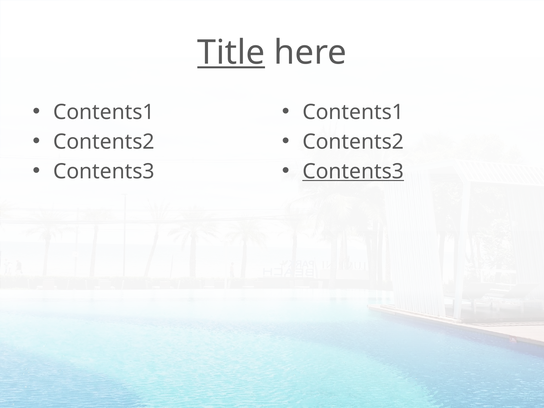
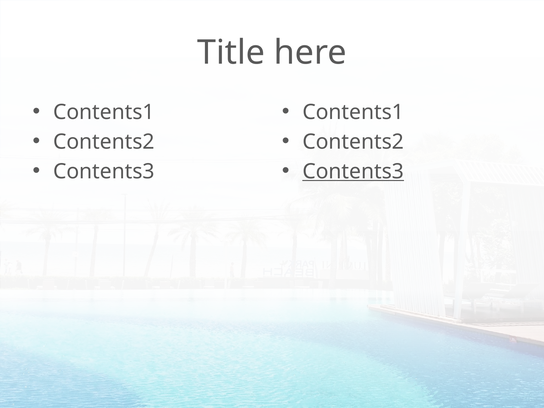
Title underline: present -> none (231, 53)
